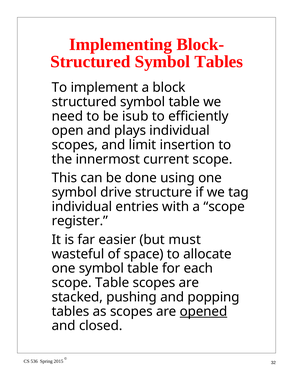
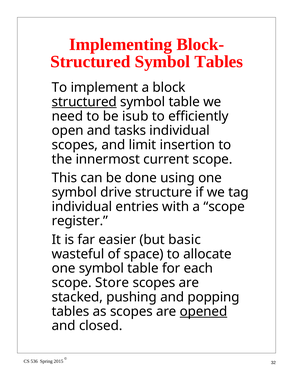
structured underline: none -> present (84, 102)
plays: plays -> tasks (130, 131)
must: must -> basic (185, 240)
scope Table: Table -> Store (112, 283)
